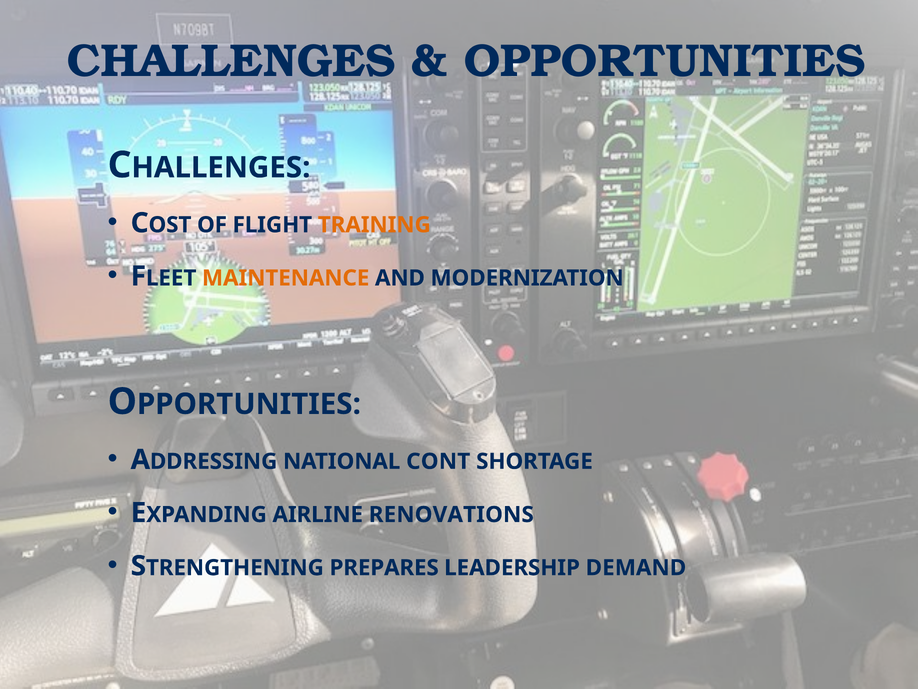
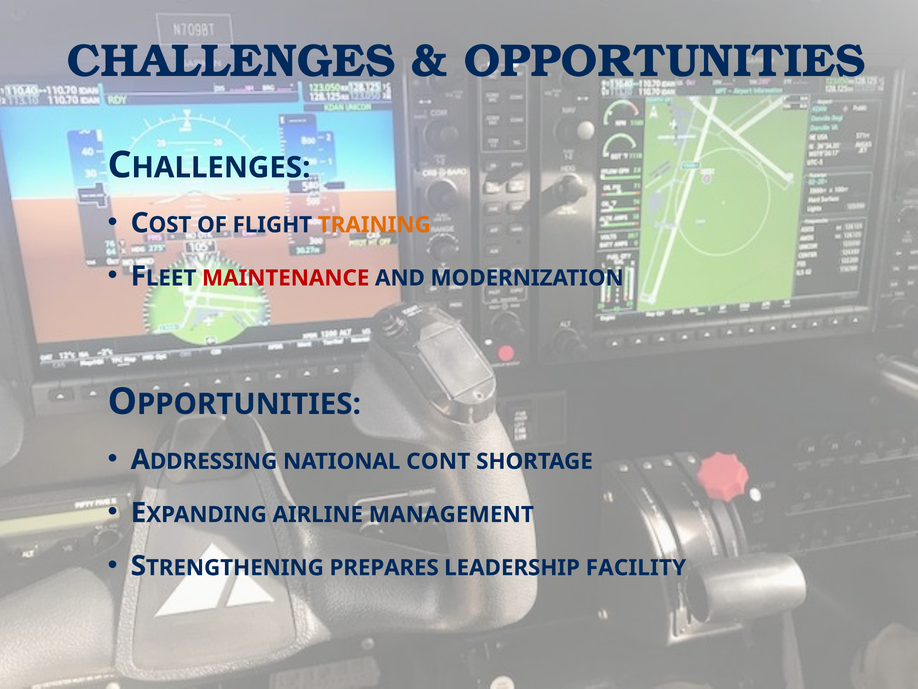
MAINTENANCE colour: orange -> red (286, 278)
RENOVATIONS: RENOVATIONS -> MANAGEMENT (451, 514)
DEMAND: DEMAND -> FACILITY (636, 567)
